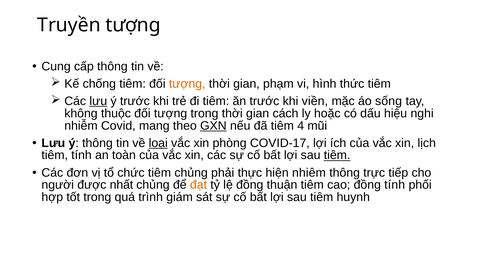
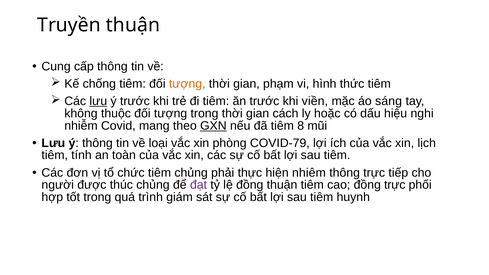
Truyền tượng: tượng -> thuận (133, 25)
sống: sống -> sáng (389, 101)
4: 4 -> 8 (301, 126)
loại underline: present -> none (158, 143)
COVID-17: COVID-17 -> COVID-79 (280, 143)
tiêm underline: present -> none (337, 155)
nhất: nhất -> thúc (121, 185)
đạt colour: orange -> purple (198, 185)
đồng tính: tính -> trực (395, 185)
